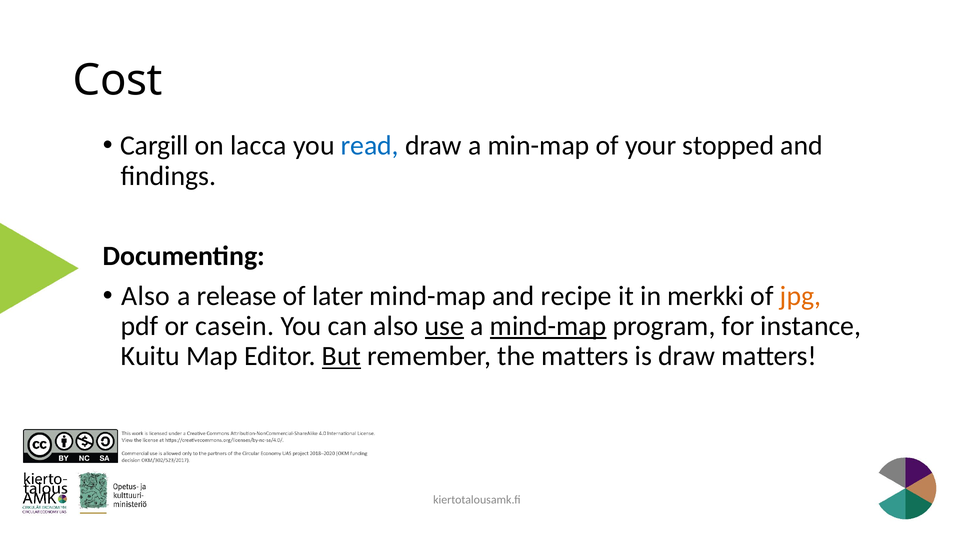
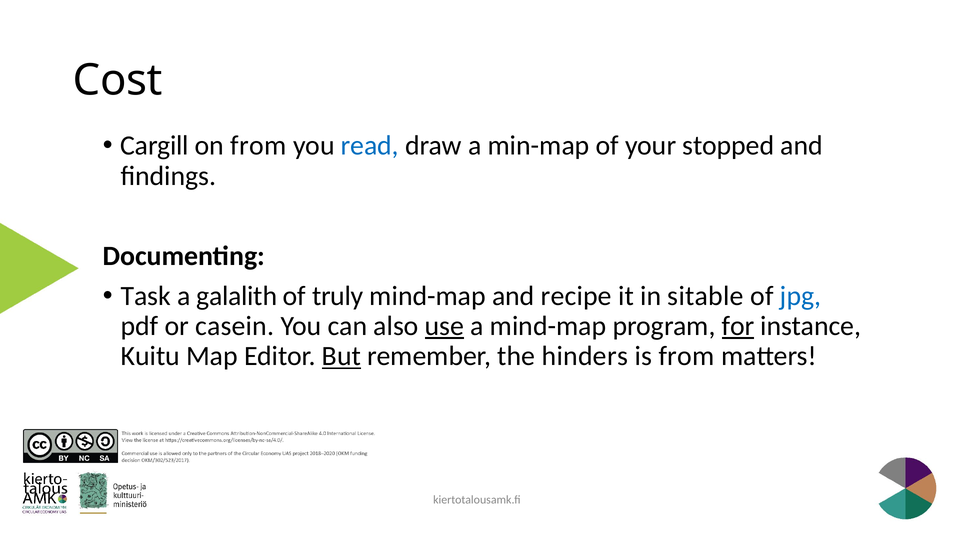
on lacca: lacca -> from (258, 146)
Also: Also -> Task (146, 296)
release: release -> galalith (237, 296)
later: later -> truly (338, 296)
merkki: merkki -> sitable (706, 296)
jpg colour: orange -> blue (801, 296)
mind-map underline: present -> none (548, 326)
for underline: none -> present (738, 326)
the matters: matters -> hinders (585, 356)
is draw: draw -> from (686, 356)
